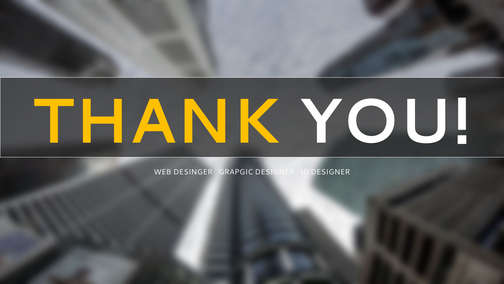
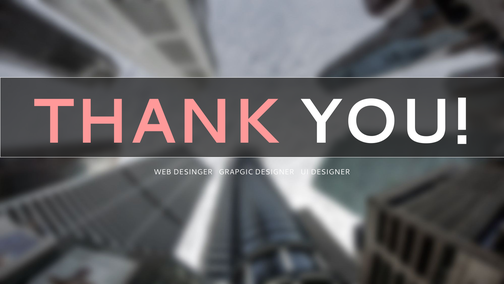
THANK colour: yellow -> pink (156, 122)
